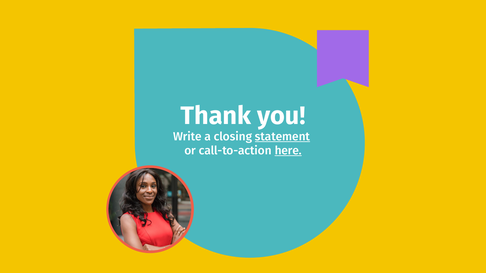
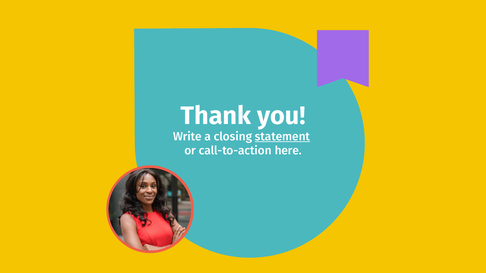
here underline: present -> none (288, 151)
